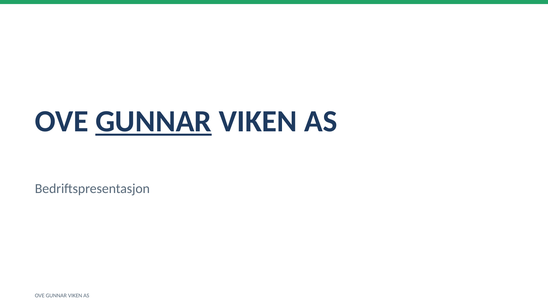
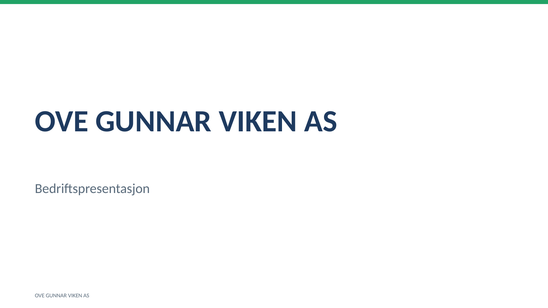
GUNNAR underline: present -> none (153, 122)
